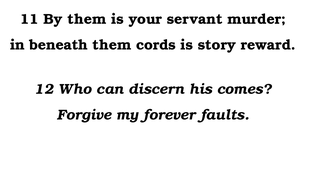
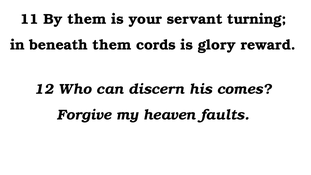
murder: murder -> turning (257, 19)
story: story -> glory (217, 45)
forever: forever -> heaven (169, 115)
